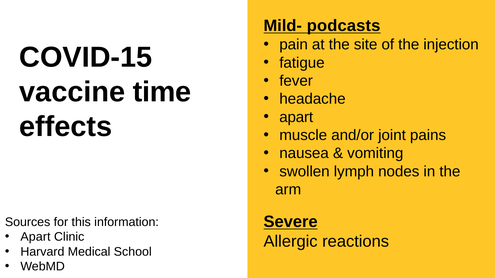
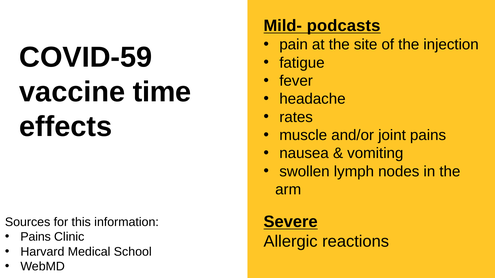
COVID-15: COVID-15 -> COVID-59 (86, 57)
apart: apart -> rates (296, 117)
Apart: Apart -> Pains (36, 237)
